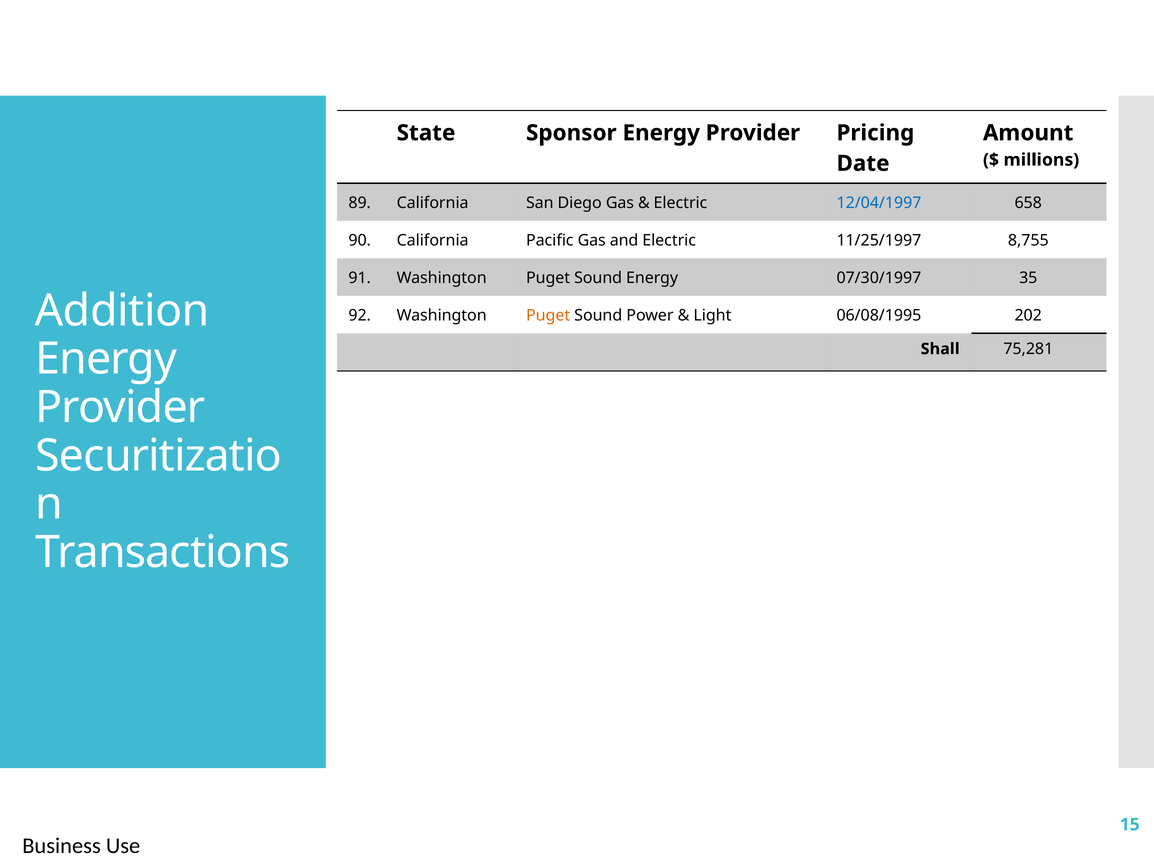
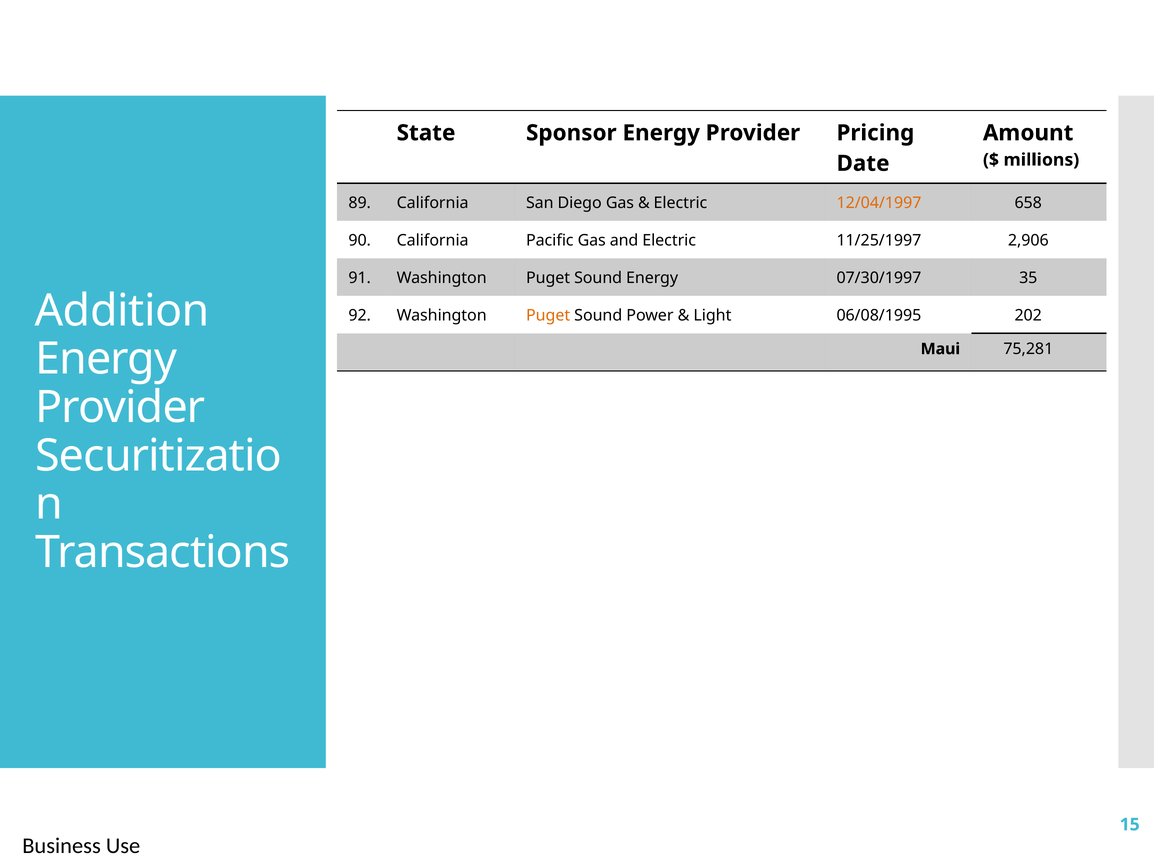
12/04/1997 colour: blue -> orange (879, 203)
8,755: 8,755 -> 2,906 (1028, 241)
Shall: Shall -> Maui (940, 349)
